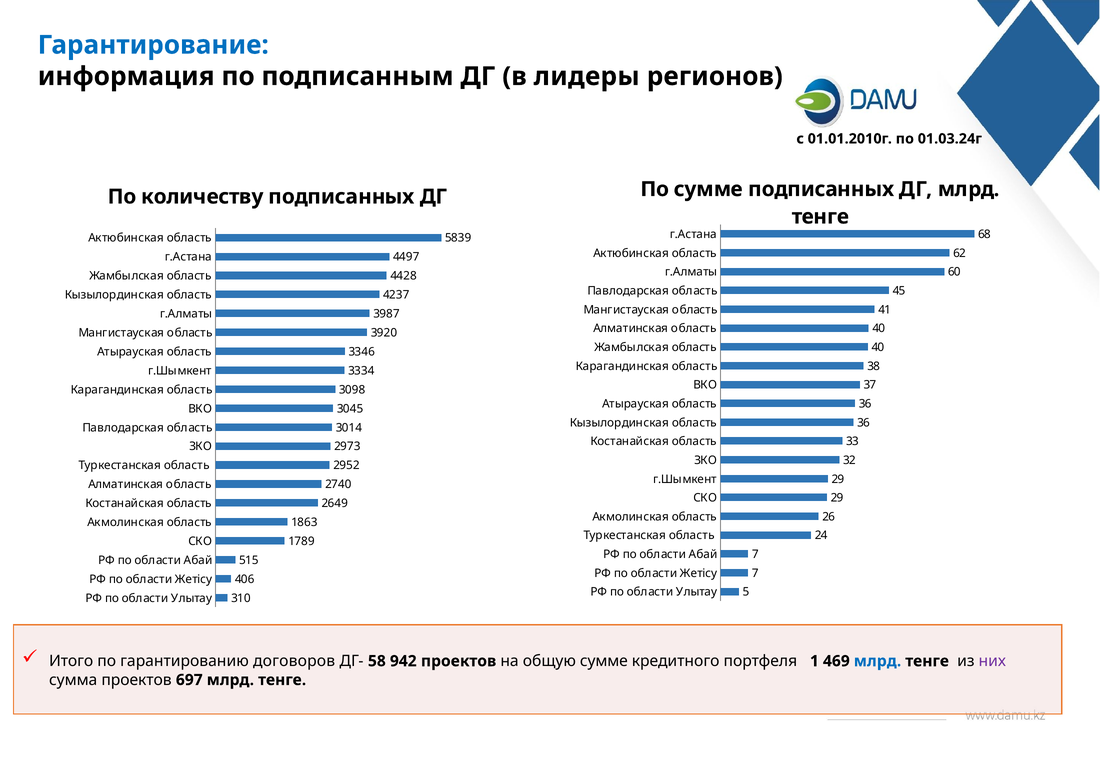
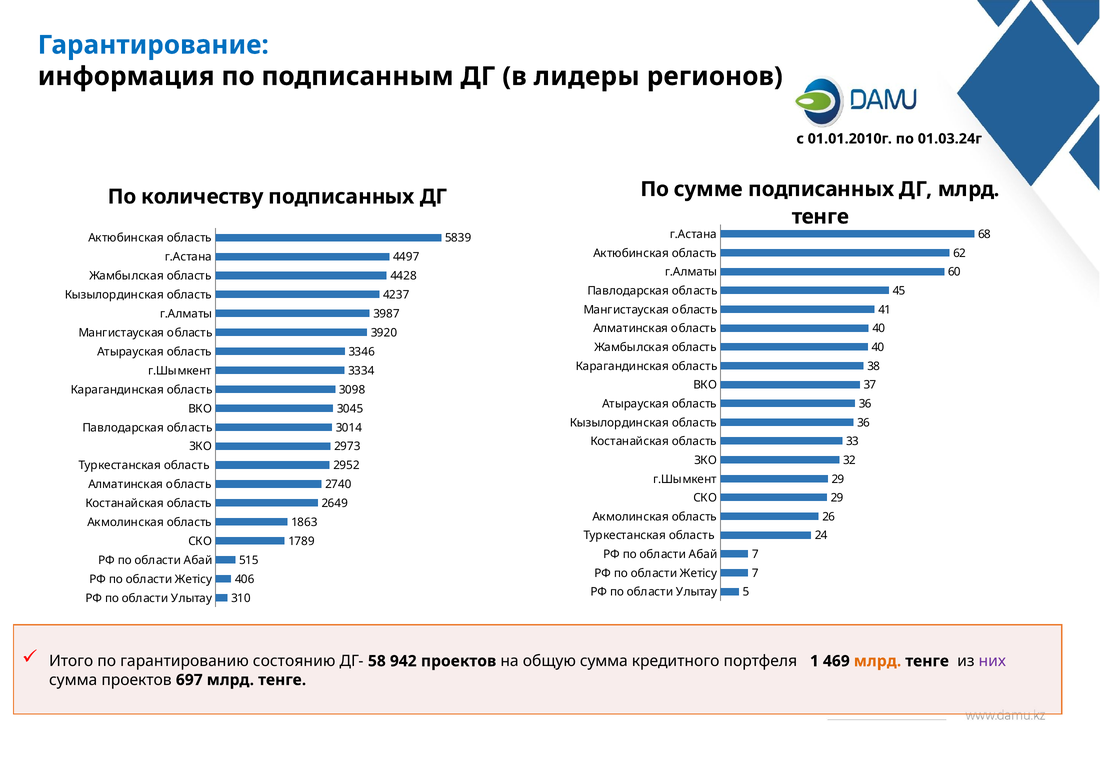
договоров: договоров -> состоянию (294, 661)
общую сумме: сумме -> сумма (604, 661)
млрд colour: blue -> orange (878, 661)
